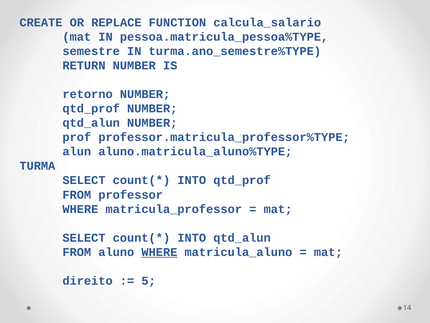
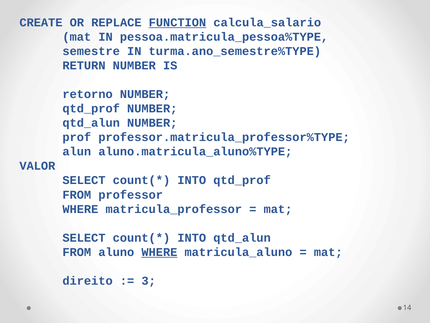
FUNCTION underline: none -> present (177, 22)
TURMA: TURMA -> VALOR (37, 166)
5: 5 -> 3 (149, 280)
